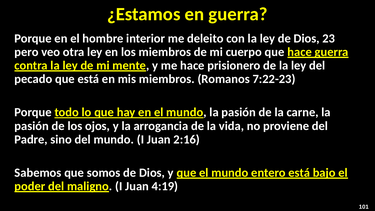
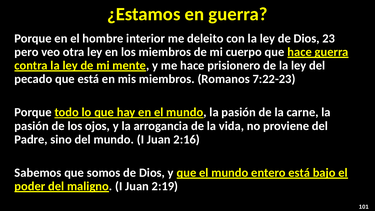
4:19: 4:19 -> 2:19 (165, 186)
